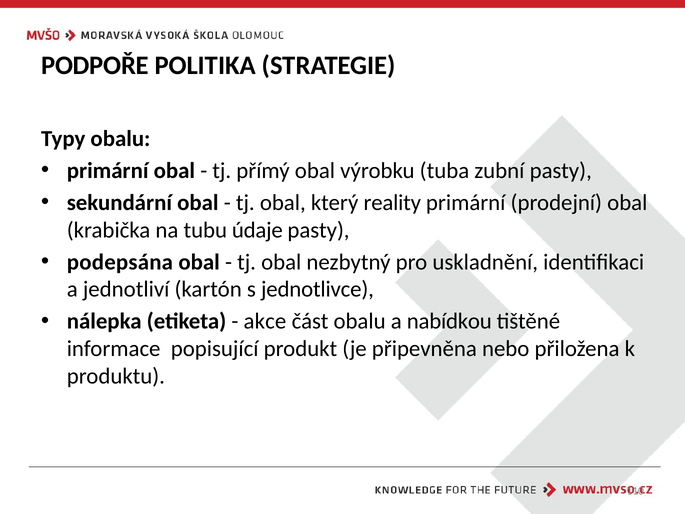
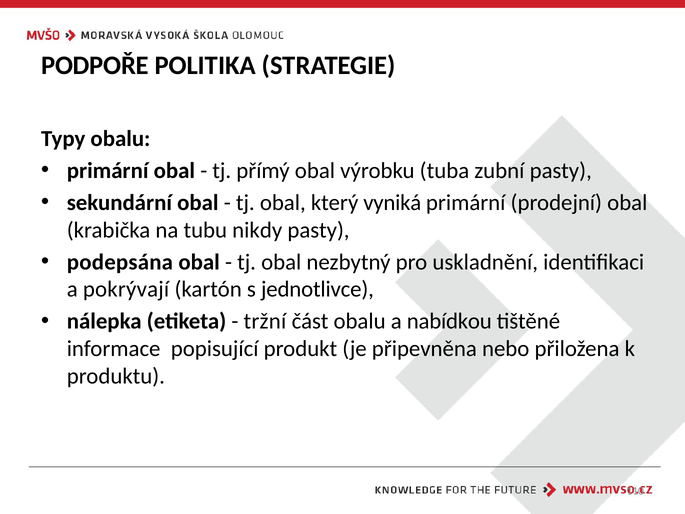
reality: reality -> vyniká (392, 203)
údaje: údaje -> nikdy (257, 230)
jednotliví: jednotliví -> pokrývají (126, 289)
akce: akce -> tržní (265, 321)
